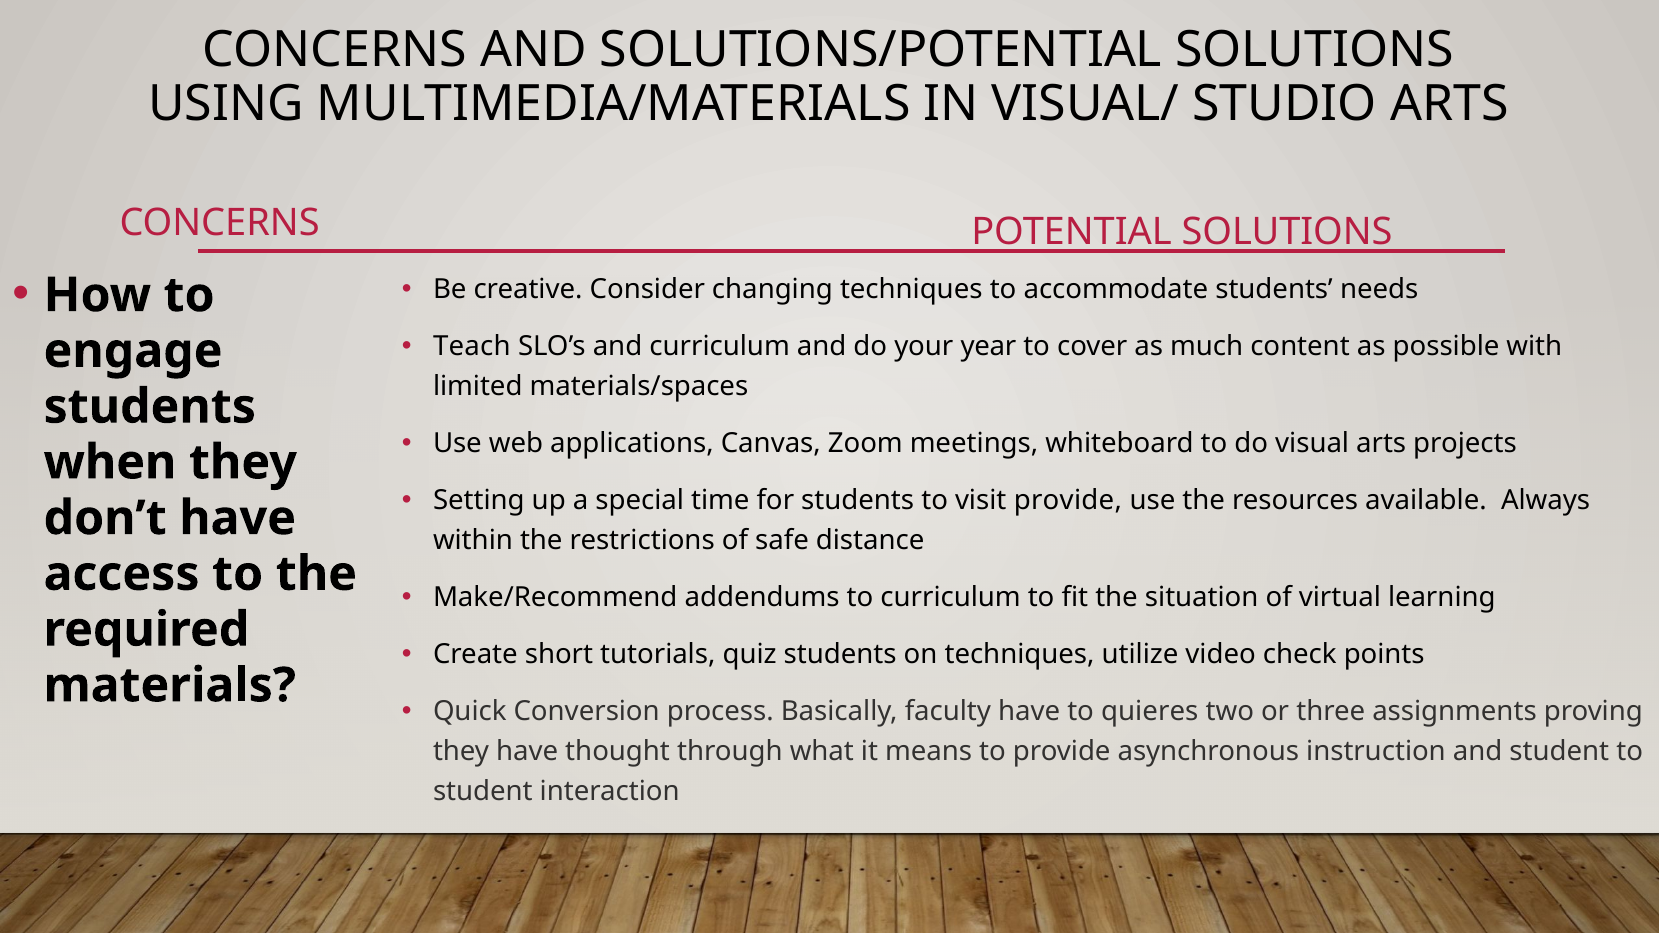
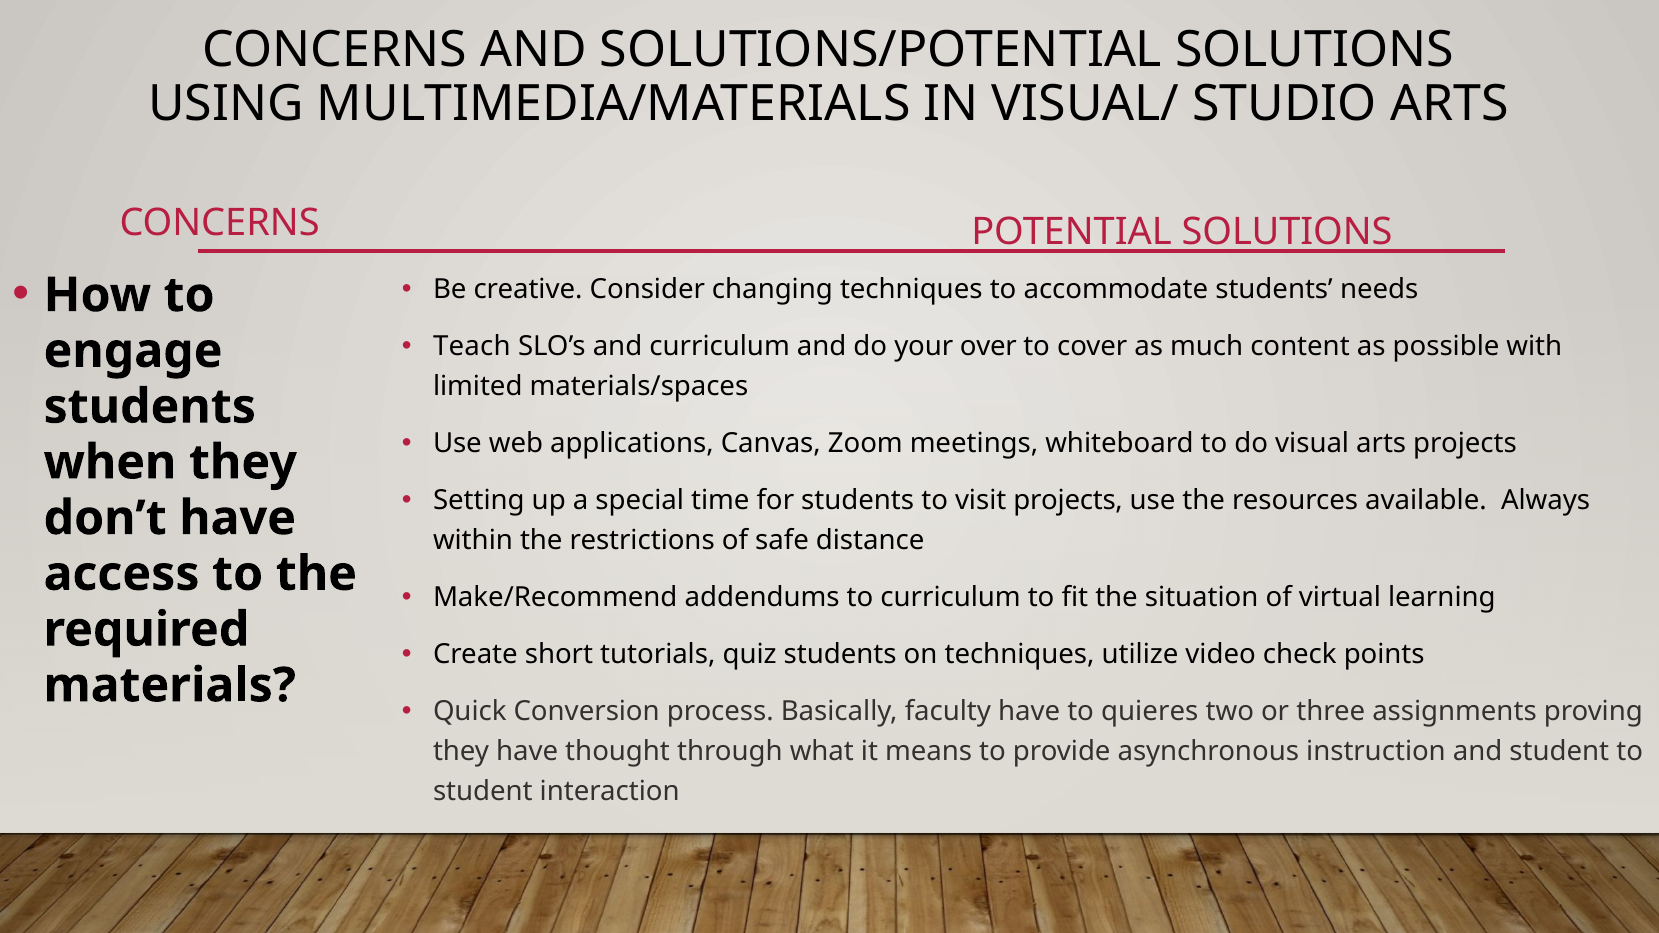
year: year -> over (988, 347)
visit provide: provide -> projects (1068, 501)
